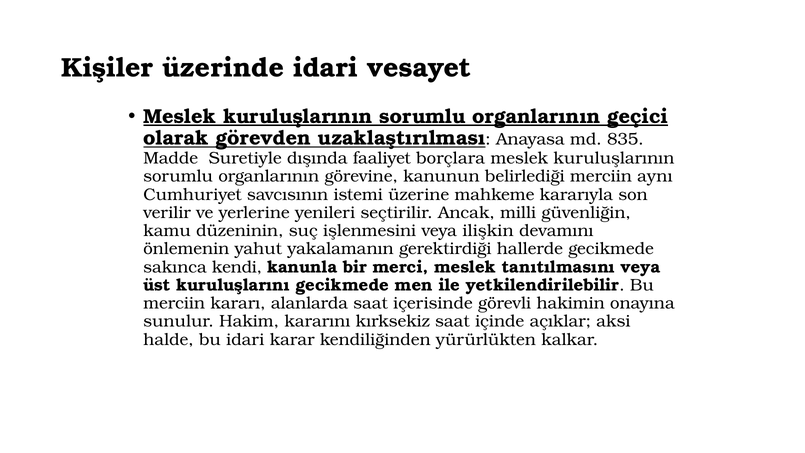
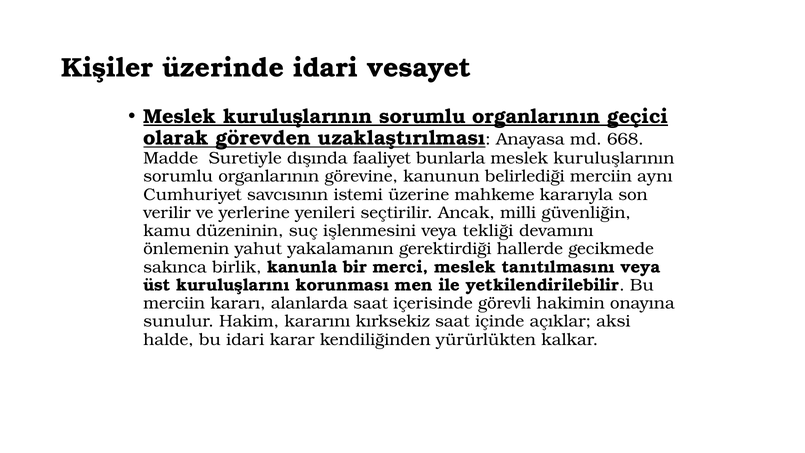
835: 835 -> 668 (625, 139)
borçlara: borçlara -> bunlarla (451, 158)
ilişkin: ilişkin -> tekliği (488, 231)
kendi: kendi -> birlik (237, 267)
kuruluşlarını gecikmede: gecikmede -> korunması (342, 285)
